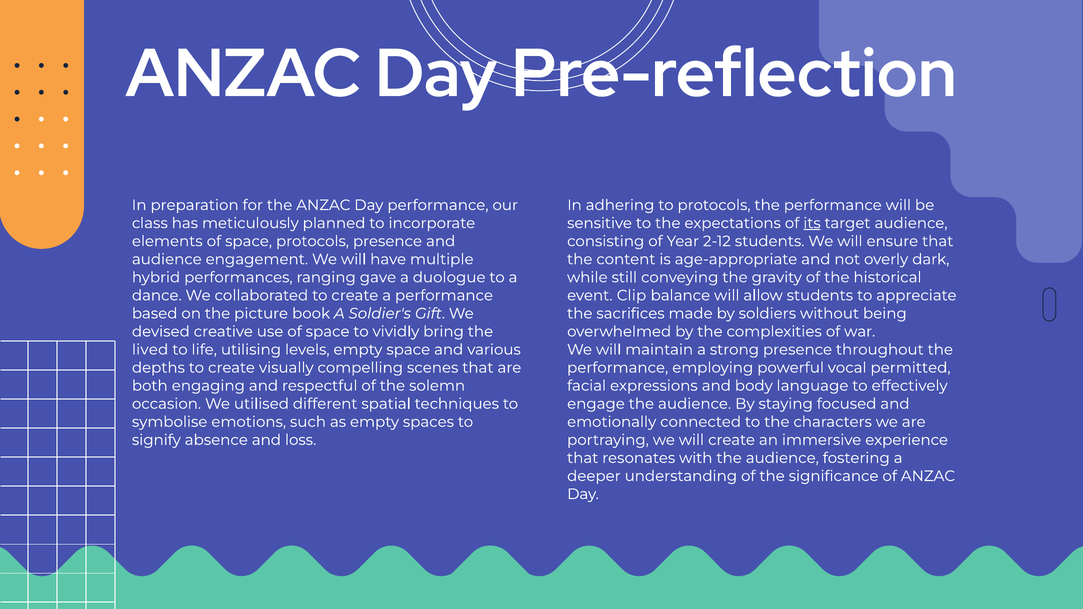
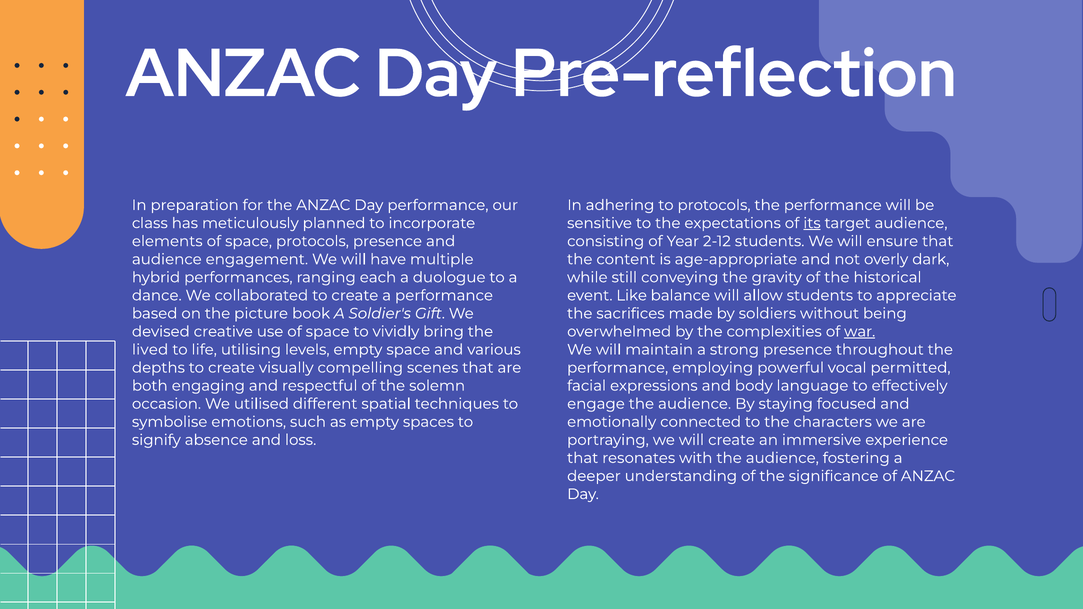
gave: gave -> each (378, 277)
Clip: Clip -> Like (632, 296)
war underline: none -> present (860, 332)
